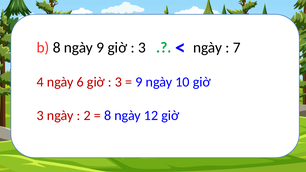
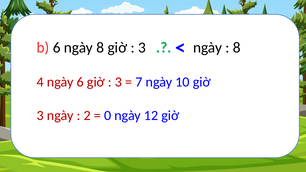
b 8: 8 -> 6 (57, 48)
ngày 9: 9 -> 8 (100, 48)
7: 7 -> 8 (237, 48)
9: 9 -> 7 (139, 82)
8: 8 -> 0 (108, 116)
